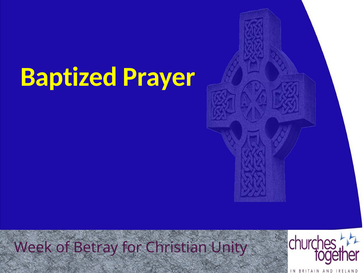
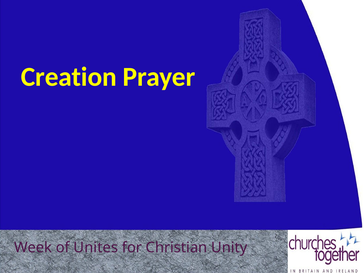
Baptized: Baptized -> Creation (69, 77)
Betray: Betray -> Unites (96, 248)
